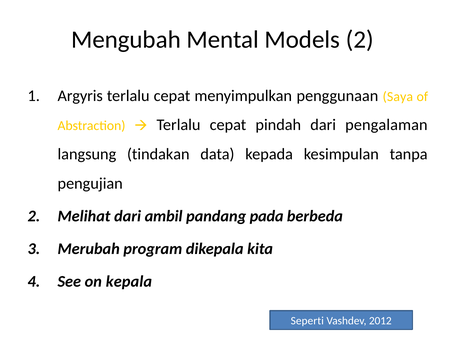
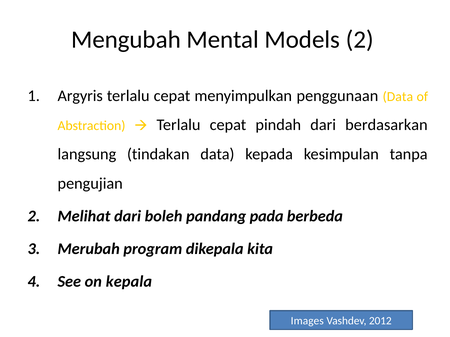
penggunaan Saya: Saya -> Data (398, 97)
pengalaman: pengalaman -> berdasarkan (386, 125)
ambil: ambil -> boleh (164, 216)
Seperti: Seperti -> Images (307, 321)
